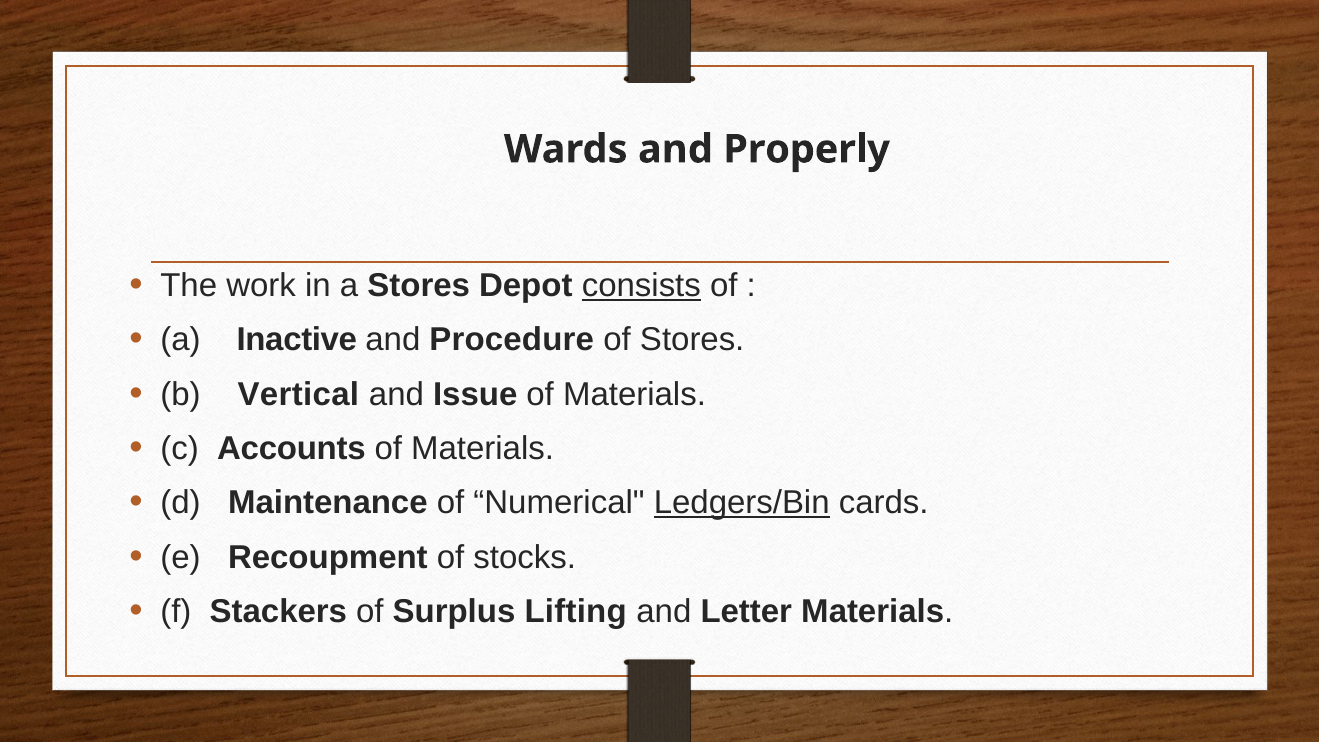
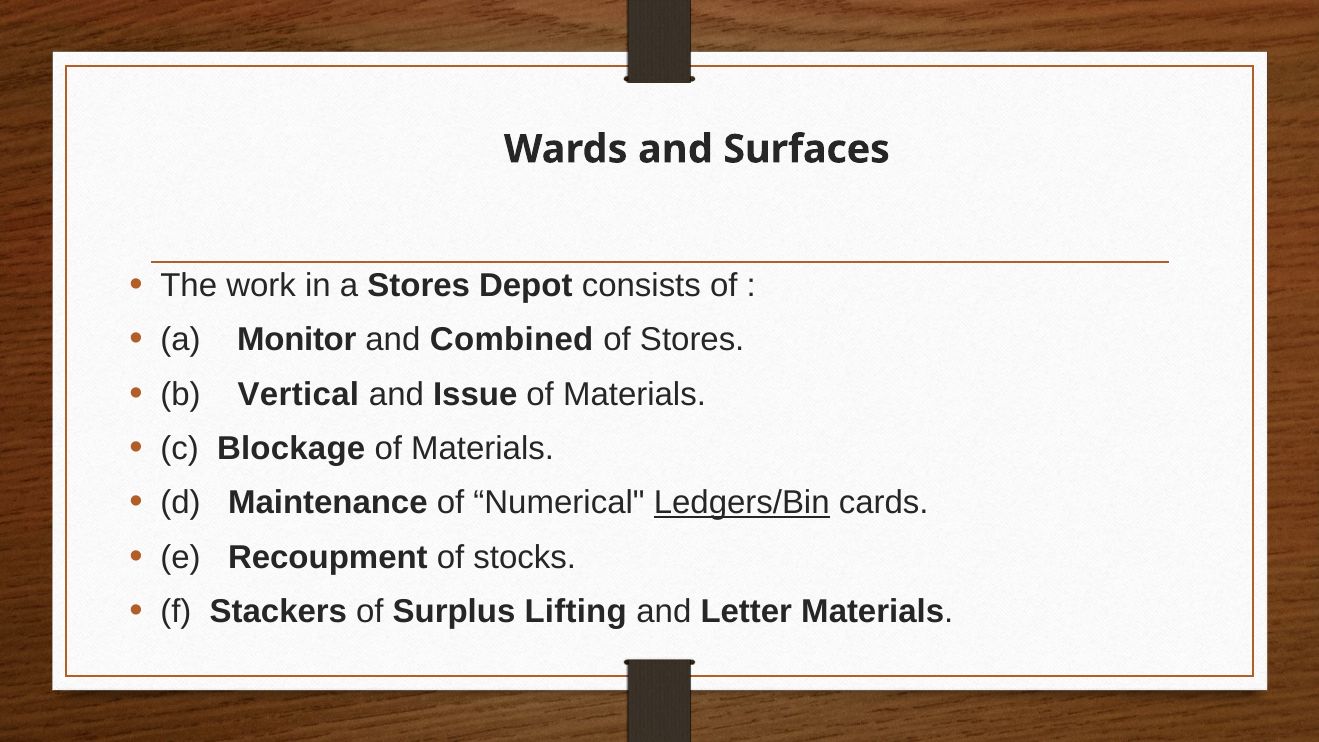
Properly: Properly -> Surfaces (807, 149)
consists underline: present -> none (641, 285)
Inactive: Inactive -> Monitor (297, 340)
Procedure: Procedure -> Combined (512, 340)
Accounts: Accounts -> Blockage (291, 449)
